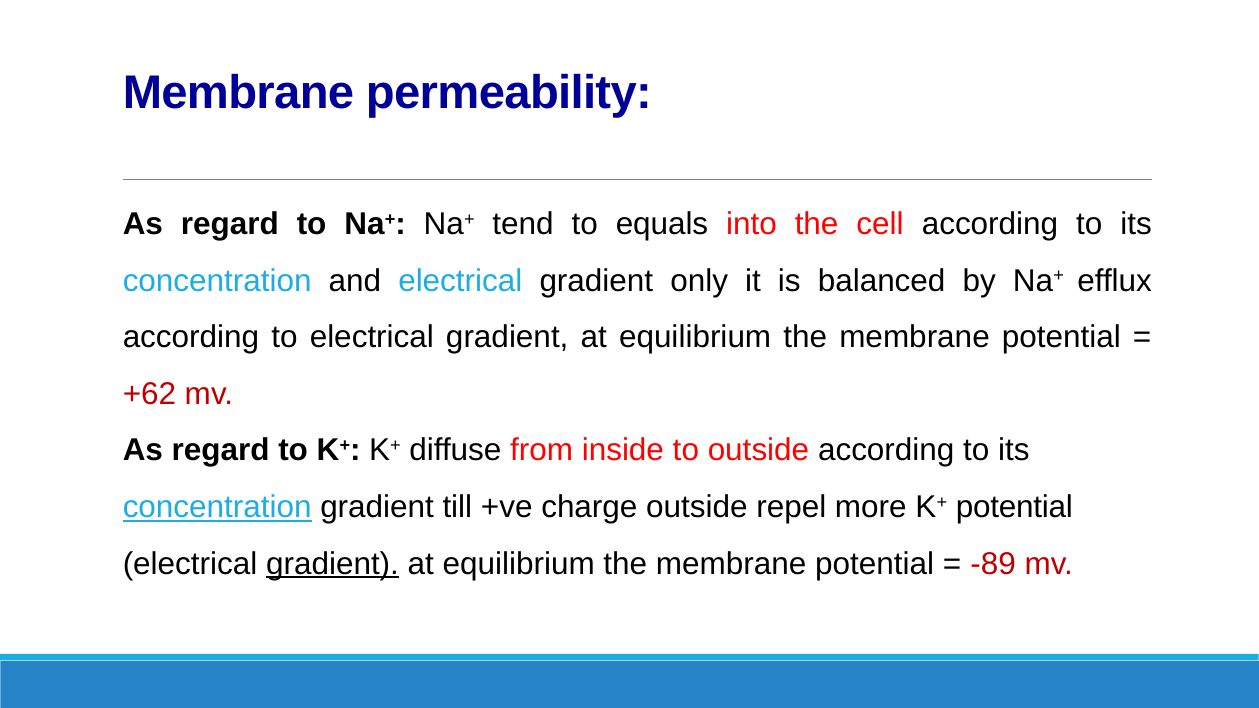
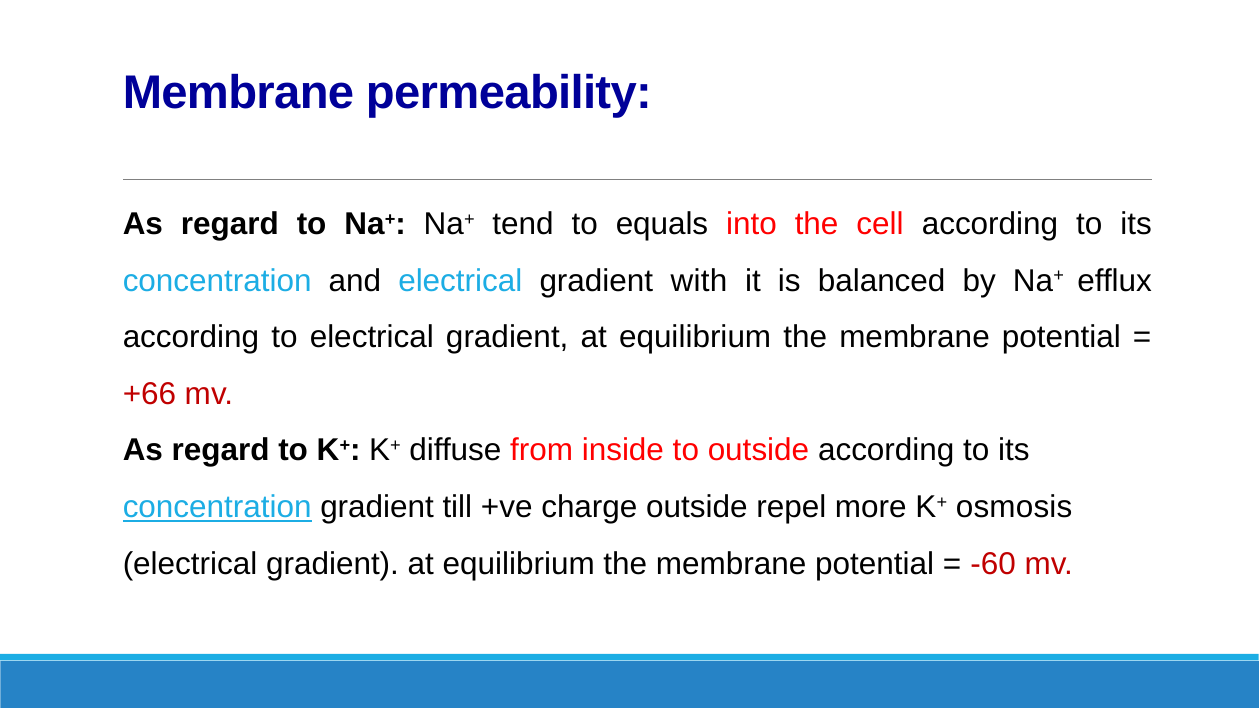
only: only -> with (699, 281)
+62: +62 -> +66 (149, 394)
K+ potential: potential -> osmosis (1014, 507)
gradient underline: present -> none (333, 564)
-89: -89 -> -60 (993, 564)
